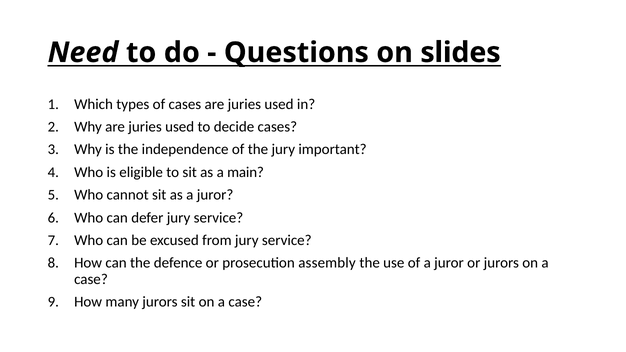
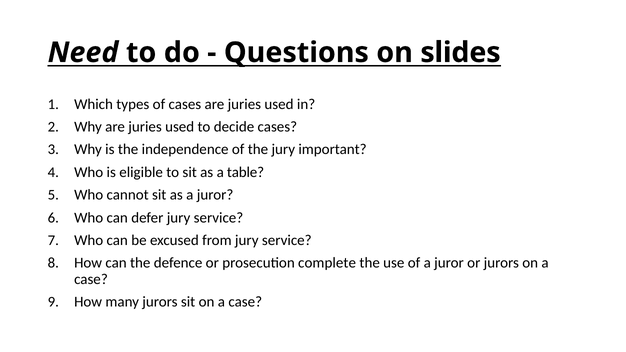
main: main -> table (246, 172)
assembly: assembly -> complete (327, 263)
